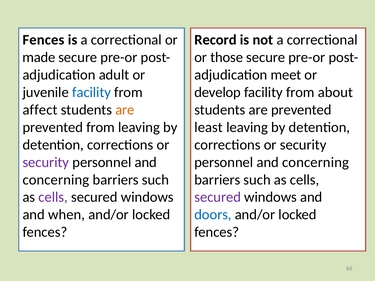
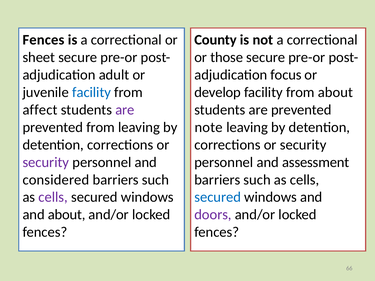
Record: Record -> County (216, 40)
made: made -> sheet (39, 57)
meet: meet -> focus (286, 75)
are colour: orange -> purple (125, 110)
least: least -> note (209, 127)
concerning: concerning -> assessment (316, 162)
concerning: concerning -> considered (56, 180)
secured colour: purple -> blue (218, 197)
and when: when -> about (67, 215)
doors colour: blue -> purple (213, 215)
